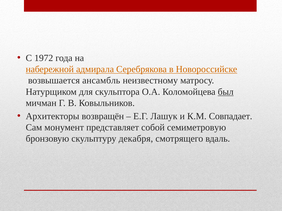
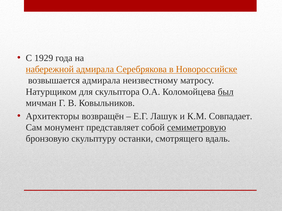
1972: 1972 -> 1929 (44, 58)
возвышается ансамбль: ансамбль -> адмирала (101, 81)
семиметровую underline: none -> present (197, 128)
декабря: декабря -> останки (136, 139)
